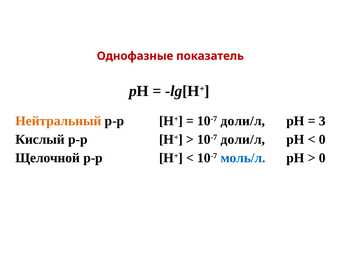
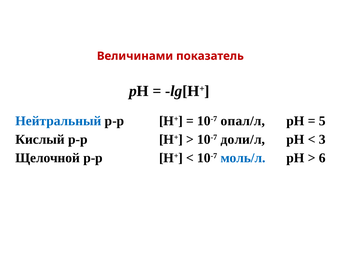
Однофазные: Однофазные -> Величинами (135, 56)
Нейтральный colour: orange -> blue (58, 121)
доли/л: доли/л -> опал/л (243, 121)
3: 3 -> 5 (322, 121)
0: 0 -> 3 (322, 140)
0: 0 -> 6 (322, 158)
